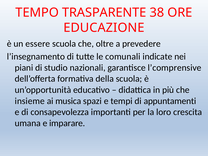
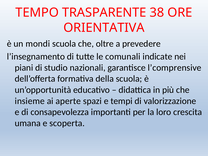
EDUCAZIONE: EDUCAZIONE -> ORIENTATIVA (104, 28)
essere: essere -> mondi (38, 44)
musica: musica -> aperte (68, 101)
appuntamenti: appuntamenti -> valorizzazione (170, 101)
imparare: imparare -> scoperta (67, 123)
